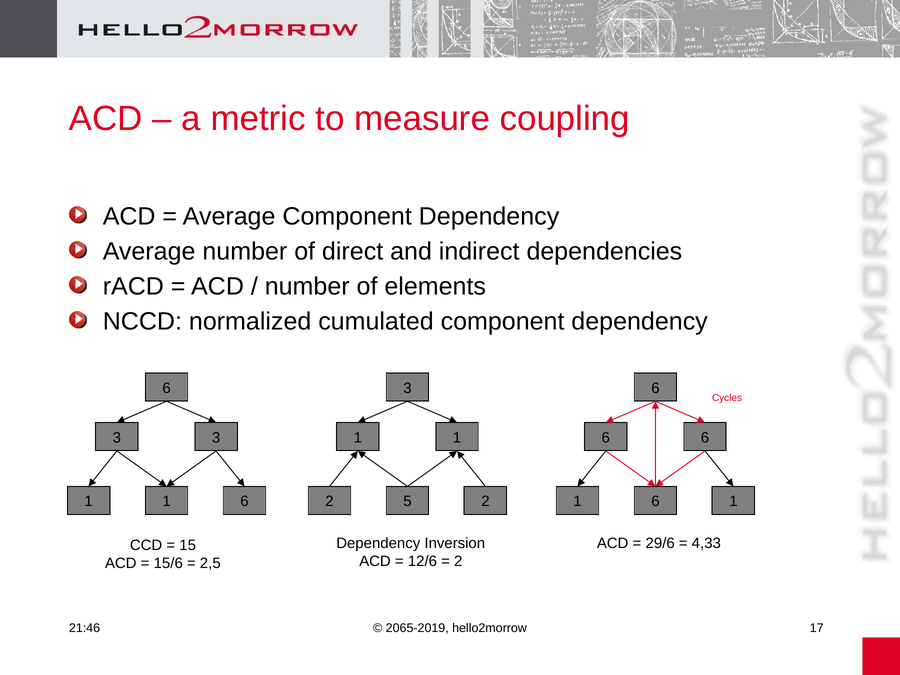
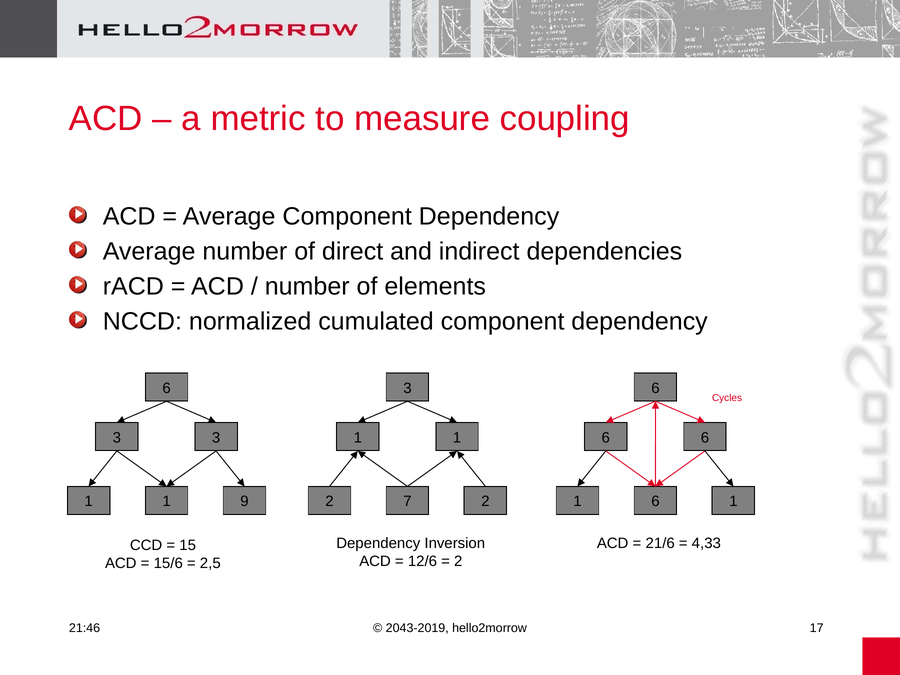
1 1 6: 6 -> 9 (245, 502)
5: 5 -> 7 (408, 502)
29/6: 29/6 -> 21/6 (660, 543)
2065-2019: 2065-2019 -> 2043-2019 (417, 628)
